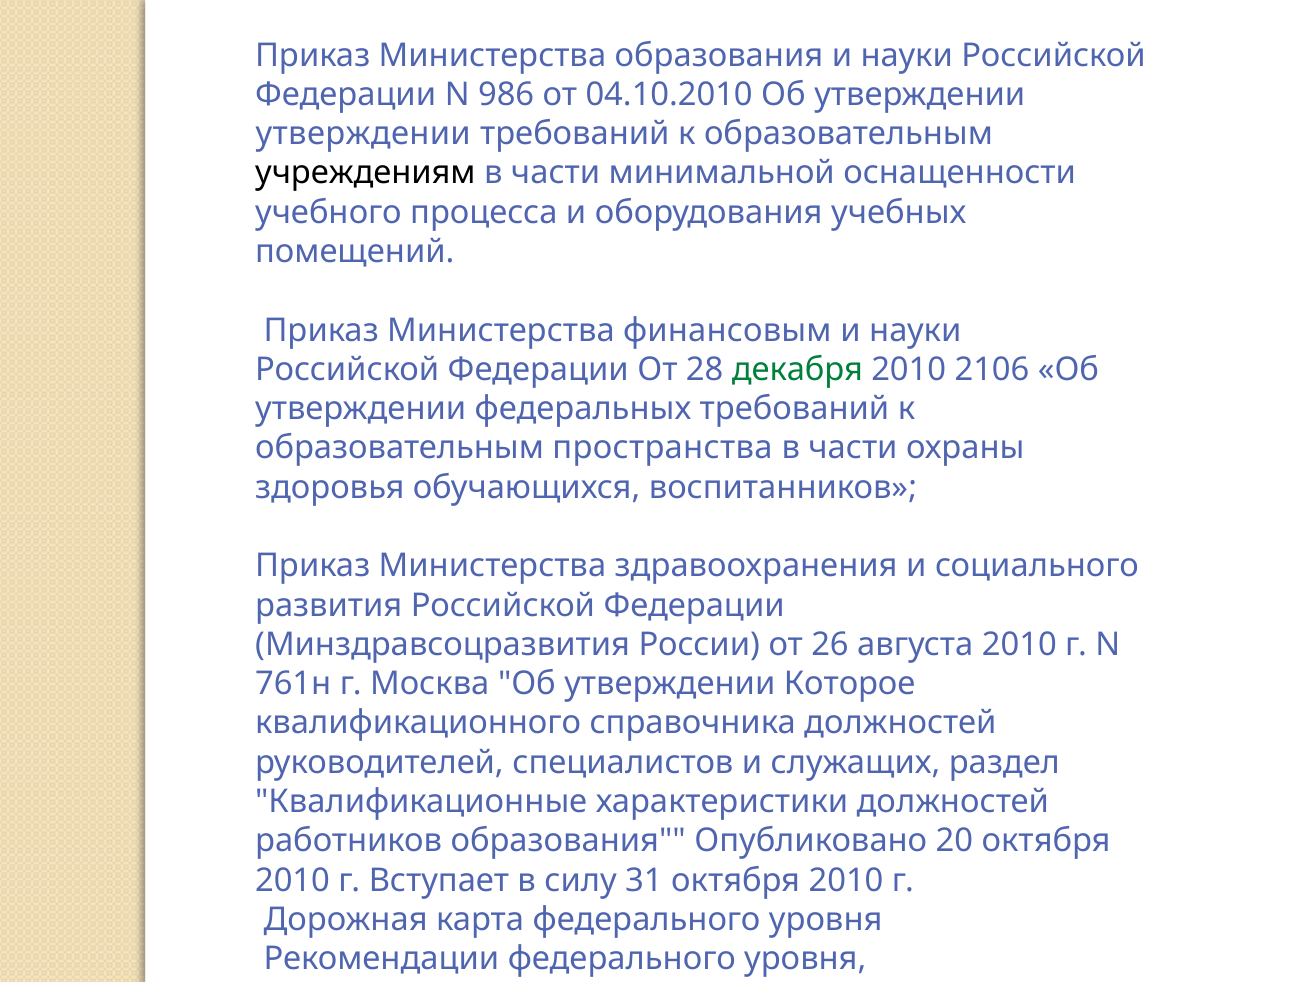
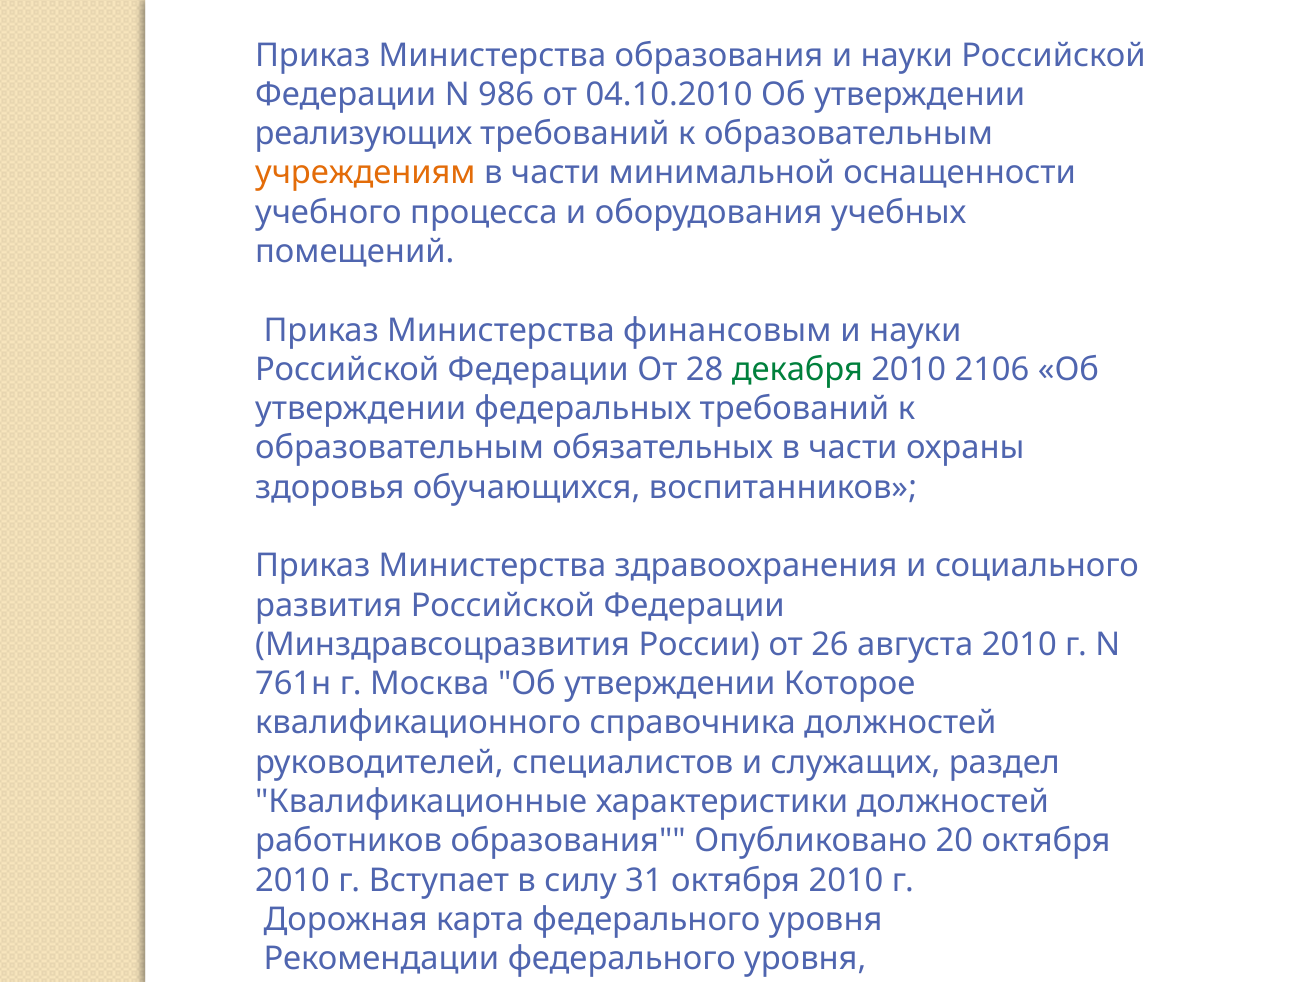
утверждении: утверждении -> реализующих (364, 134)
учреждениям colour: black -> orange (365, 173)
пространства: пространства -> обязательных (663, 448)
